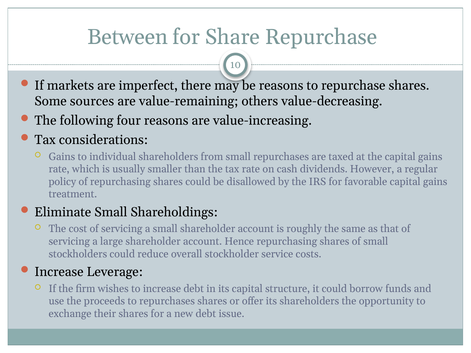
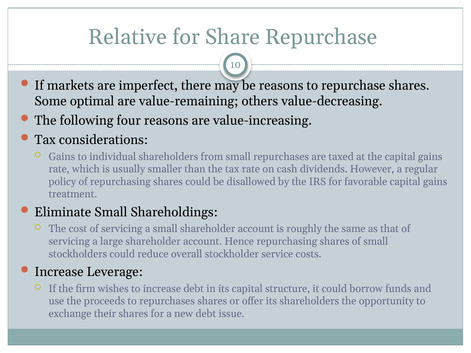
Between: Between -> Relative (128, 37)
sources: sources -> optimal (92, 101)
